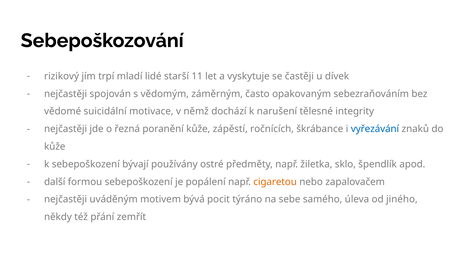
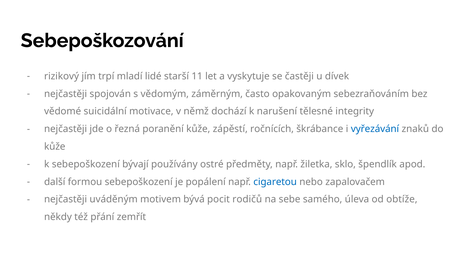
cigaretou colour: orange -> blue (275, 182)
týráno: týráno -> rodičů (247, 199)
jiného: jiného -> obtíže (402, 199)
